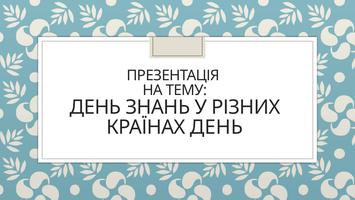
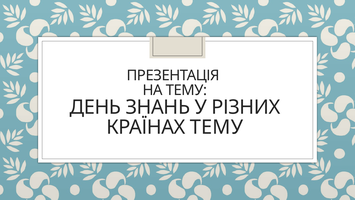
КРАЇНАХ ДЕНЬ: ДЕНЬ -> ТЕМУ (216, 127)
